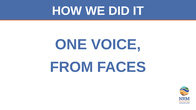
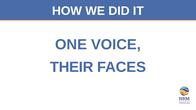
FROM: FROM -> THEIR (72, 67)
